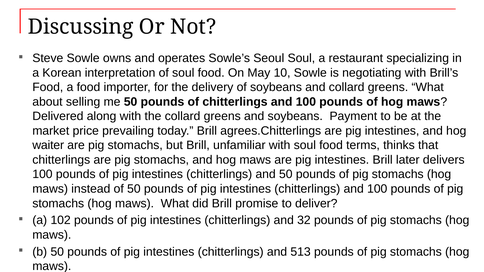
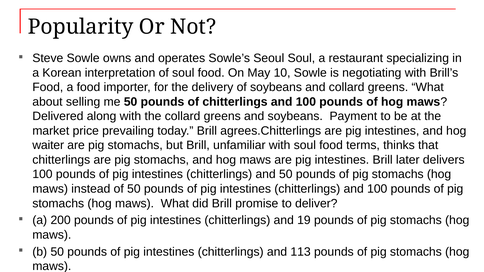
Discussing: Discussing -> Popularity (81, 27)
102: 102 -> 200 (61, 220)
32: 32 -> 19 (304, 220)
513: 513 -> 113 (301, 252)
